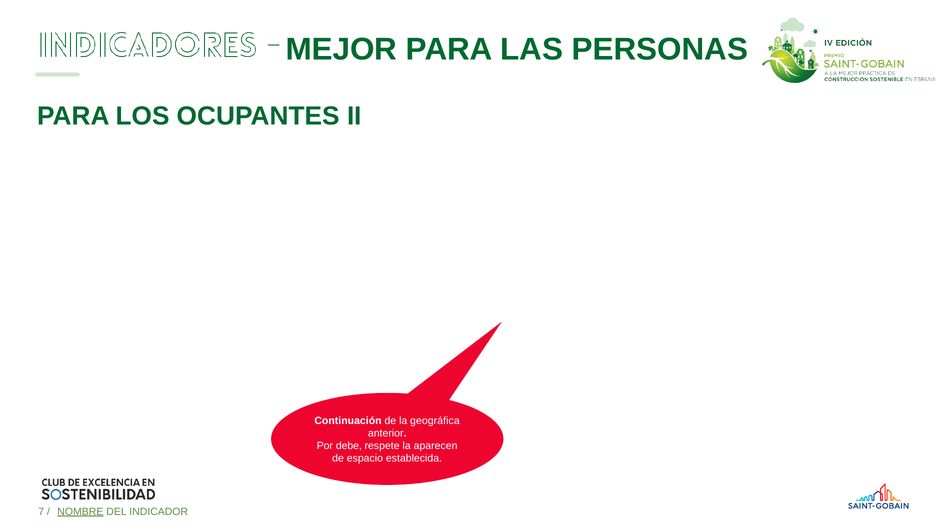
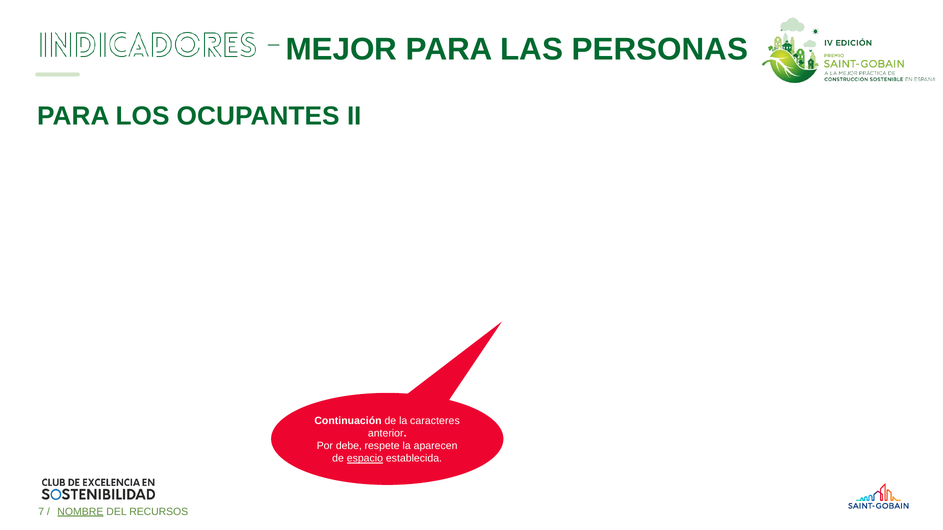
geográfica: geográfica -> caracteres (435, 421)
espacio underline: none -> present (365, 459)
INDICADOR: INDICADOR -> RECURSOS (159, 512)
